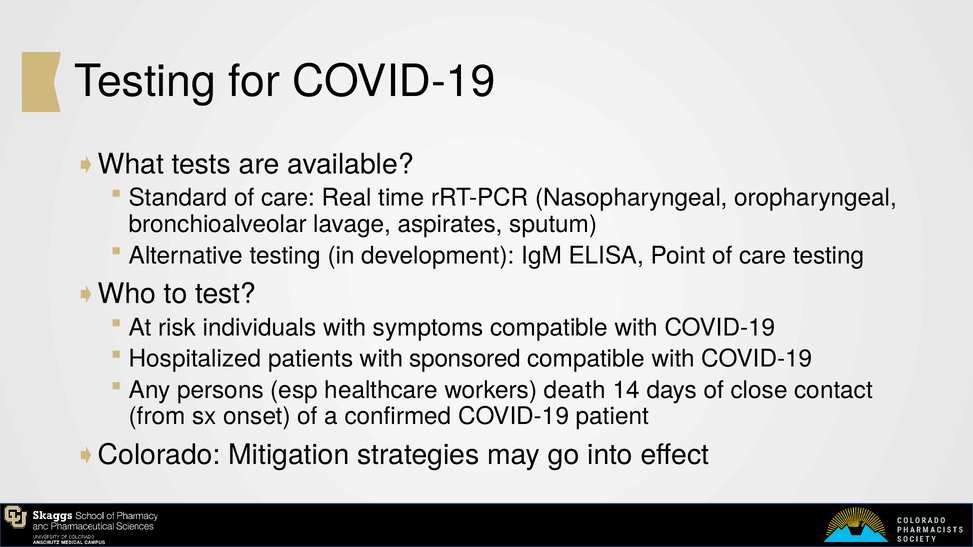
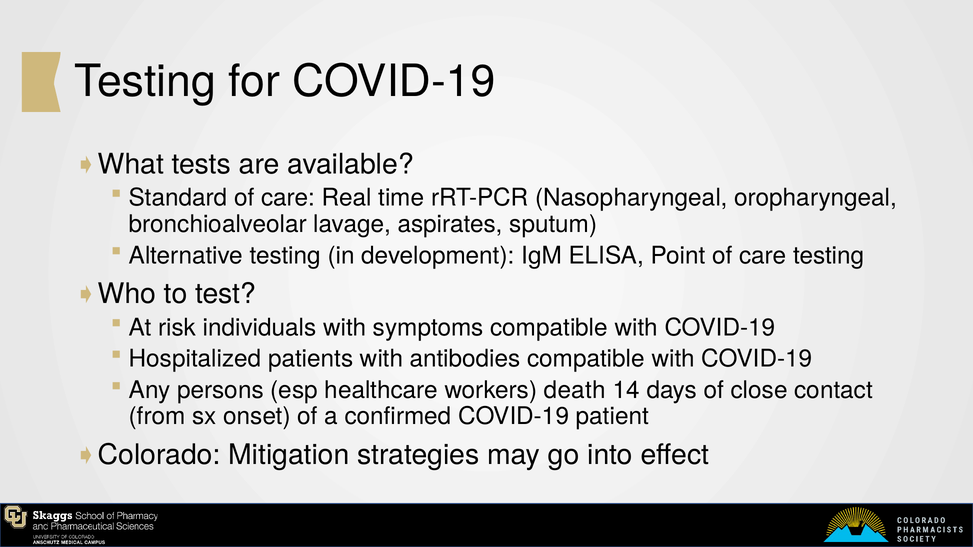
sponsored: sponsored -> antibodies (465, 359)
